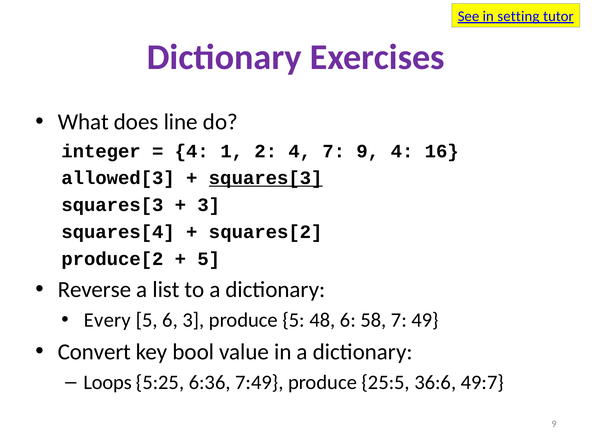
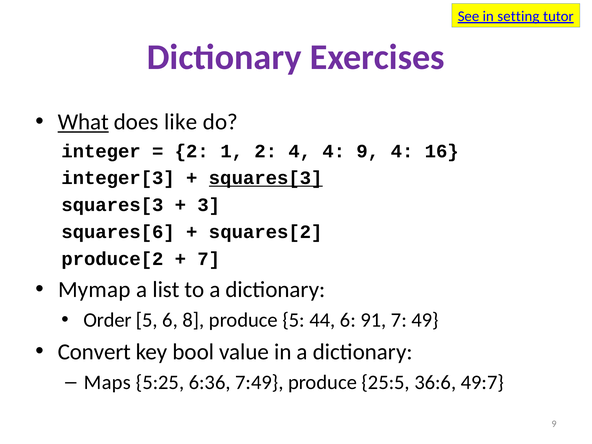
What underline: none -> present (83, 122)
line: line -> like (181, 122)
4: 4 -> 2 (192, 151)
4 7: 7 -> 4 (334, 151)
allowed[3: allowed[3 -> integer[3 (118, 178)
squares[4: squares[4 -> squares[6 (118, 232)
5: 5 -> 7 (209, 259)
Reverse: Reverse -> Mymap (94, 290)
Every: Every -> Order (108, 320)
6 3: 3 -> 8 (193, 320)
48: 48 -> 44 (322, 320)
58: 58 -> 91 (373, 320)
Loops: Loops -> Maps (107, 382)
